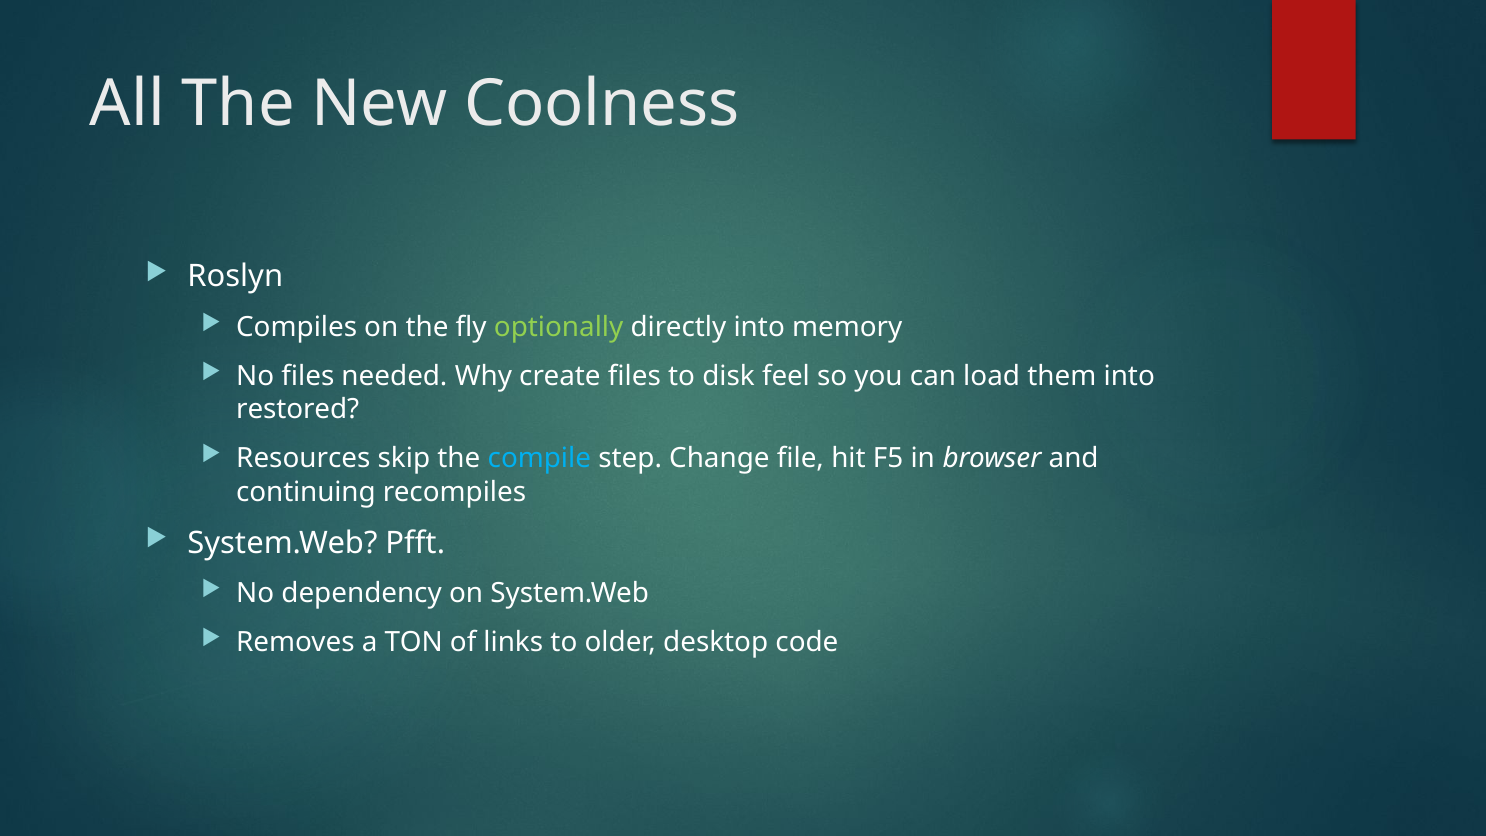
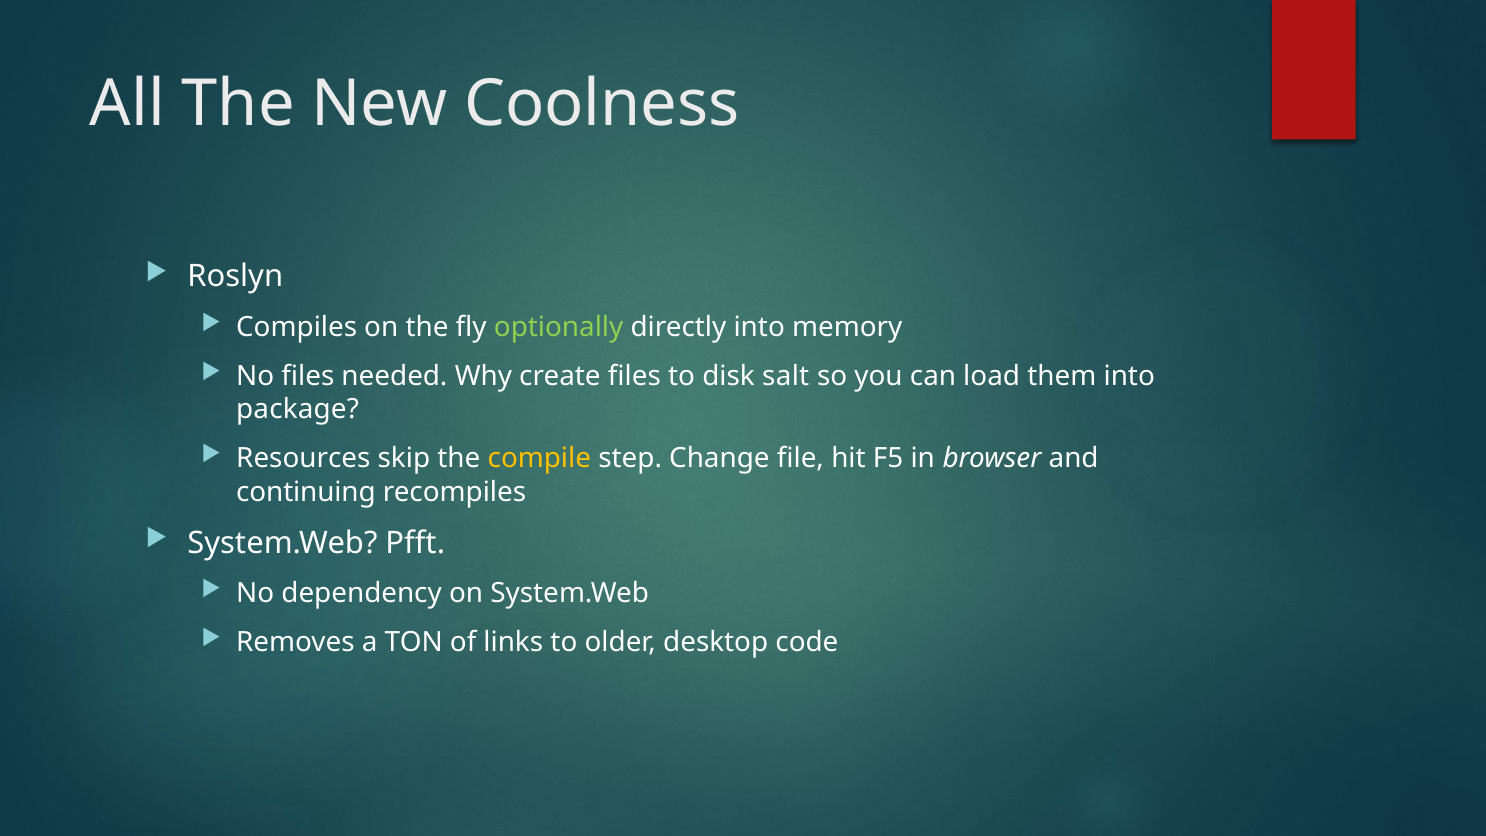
feel: feel -> salt (786, 376)
restored: restored -> package (298, 409)
compile colour: light blue -> yellow (539, 458)
